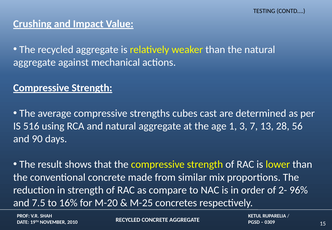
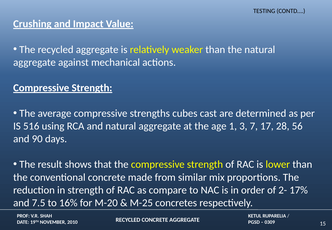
13: 13 -> 17 (267, 126)
96%: 96% -> 17% (299, 190)
